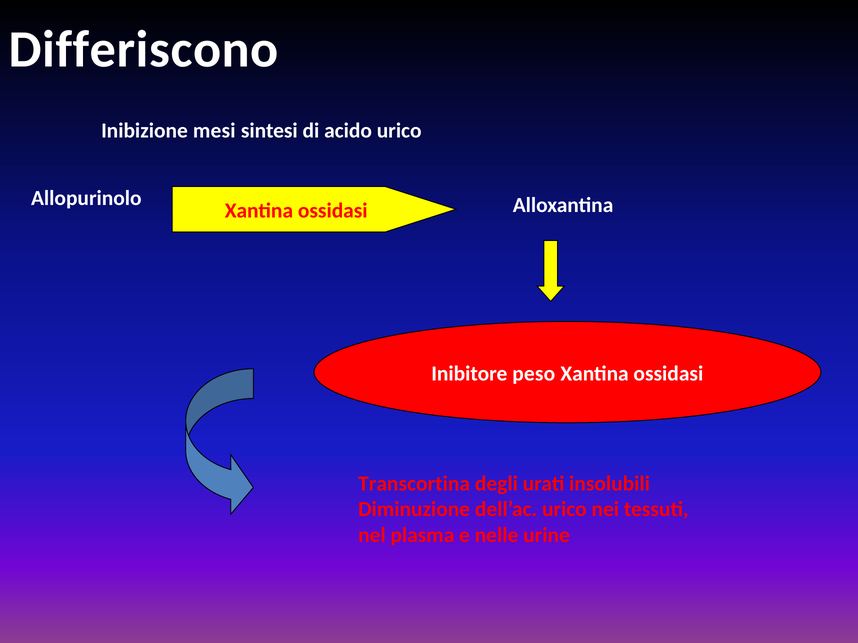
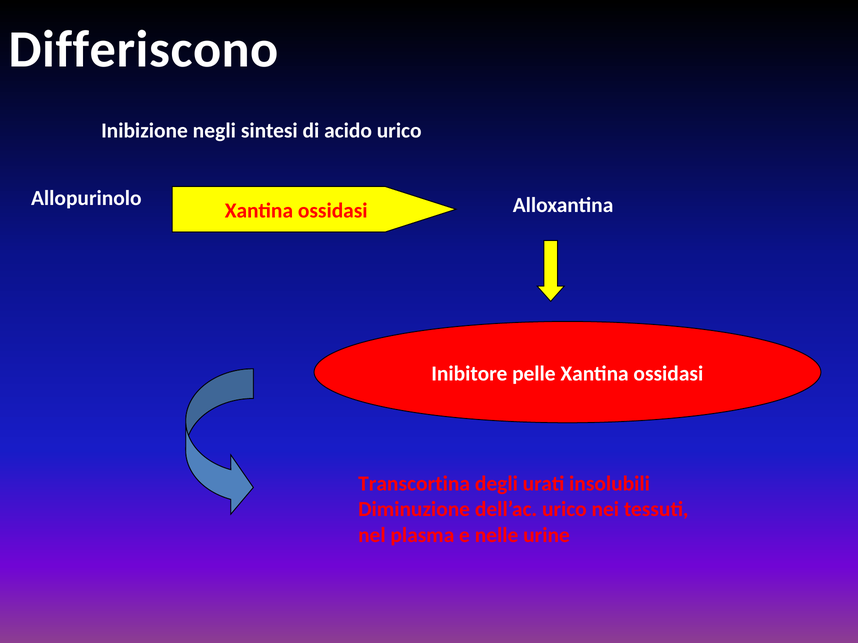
mesi: mesi -> negli (214, 131)
peso: peso -> pelle (534, 374)
